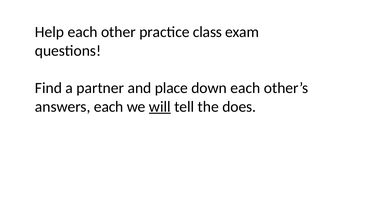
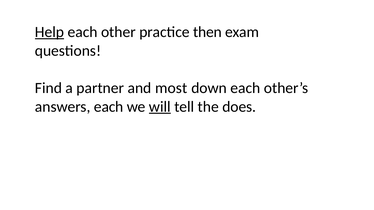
Help underline: none -> present (50, 32)
class: class -> then (207, 32)
place: place -> most (171, 88)
